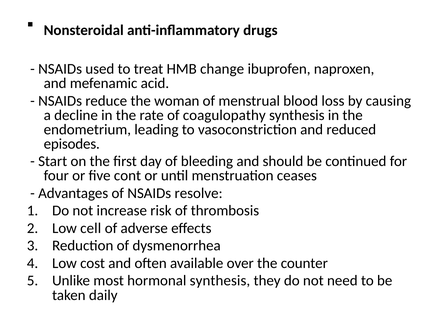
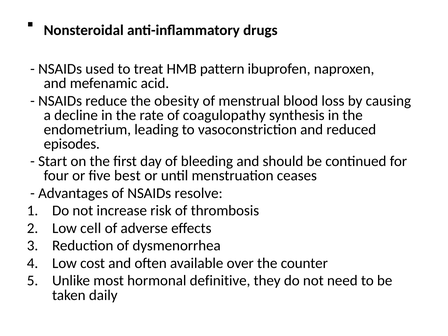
change: change -> pattern (222, 69)
woman: woman -> obesity (177, 101)
cont: cont -> best (127, 176)
hormonal synthesis: synthesis -> definitive (220, 281)
